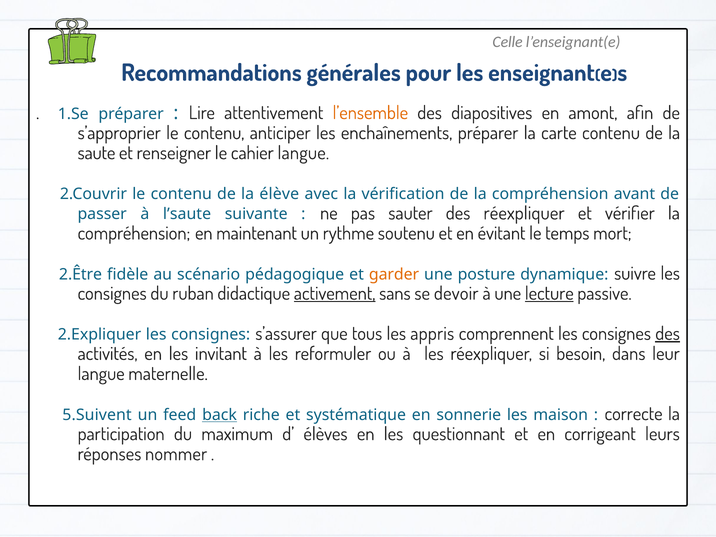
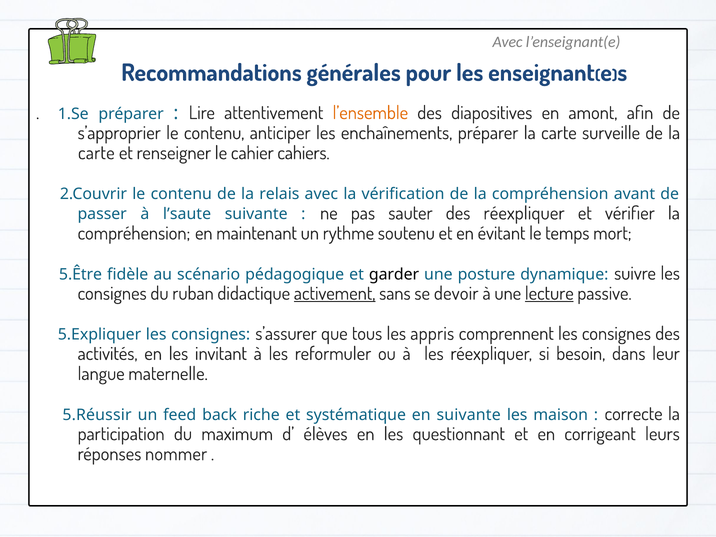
Celle: Celle -> Avec (508, 42)
carte contenu: contenu -> surveille (611, 133)
saute: saute -> carte (96, 153)
cahier langue: langue -> cahiers (303, 153)
élève: élève -> relais (279, 194)
2.Être: 2.Être -> 5.Être (81, 274)
garder colour: orange -> black (394, 274)
2.Expliquer: 2.Expliquer -> 5.Expliquer (99, 335)
des underline: present -> none (668, 334)
5.Suivent: 5.Suivent -> 5.Réussir (97, 415)
back underline: present -> none (220, 415)
en sonnerie: sonnerie -> suivante (469, 415)
